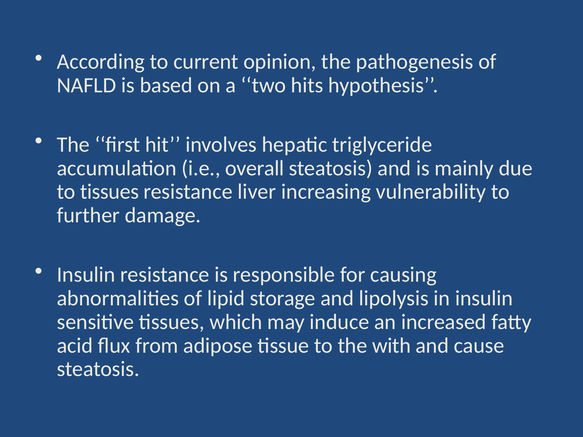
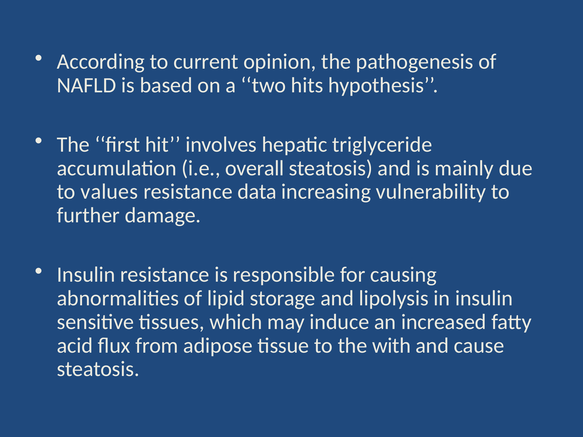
to tissues: tissues -> values (109, 192)
liver: liver -> data (257, 192)
